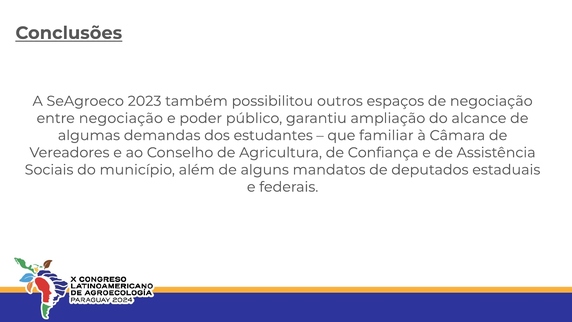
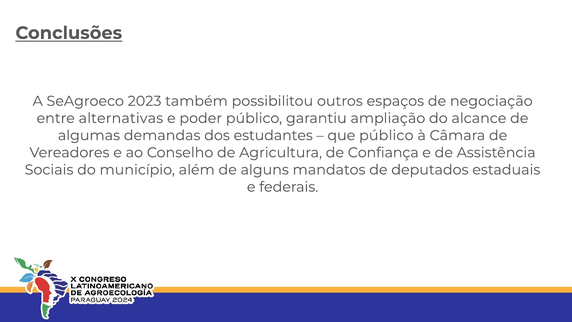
entre negociação: negociação -> alternativas (121, 118)
que familiar: familiar -> público (386, 135)
